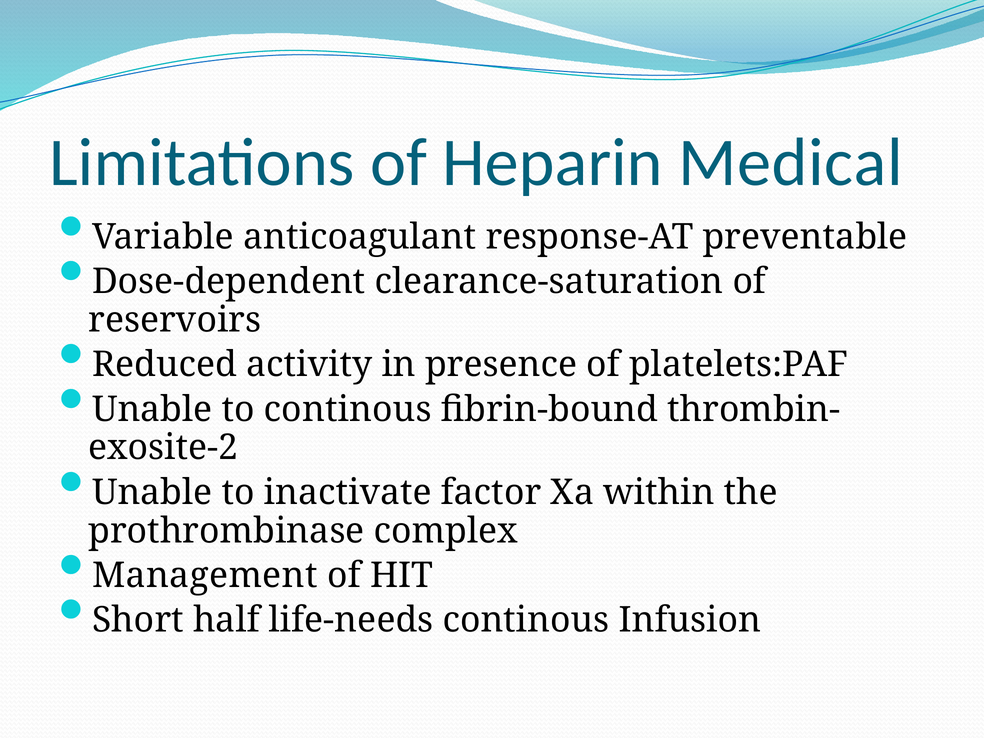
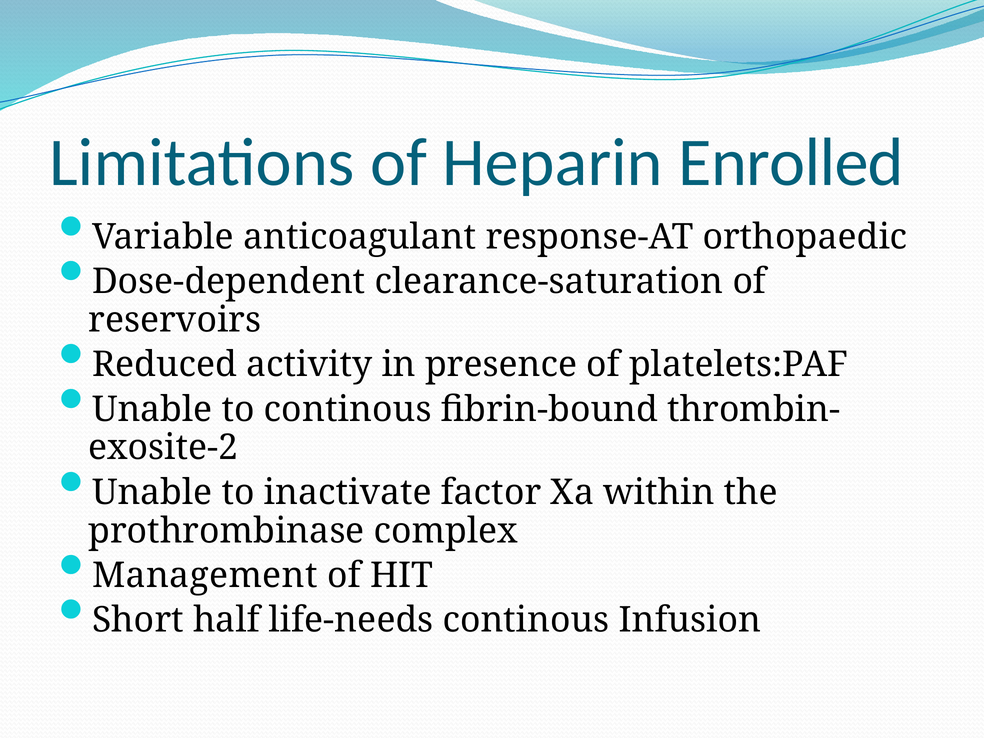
Medical: Medical -> Enrolled (791, 163)
preventable: preventable -> orthopaedic (805, 237)
